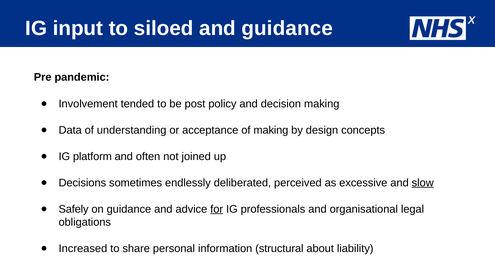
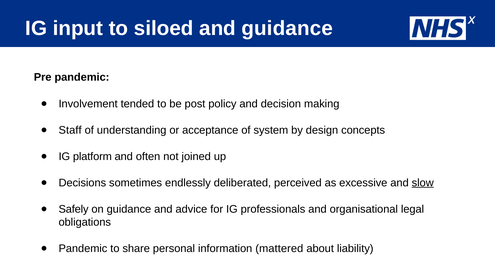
Data: Data -> Staff (70, 130)
of making: making -> system (271, 130)
for underline: present -> none (217, 209)
Increased: Increased -> Pandemic (83, 249)
structural: structural -> mattered (279, 249)
